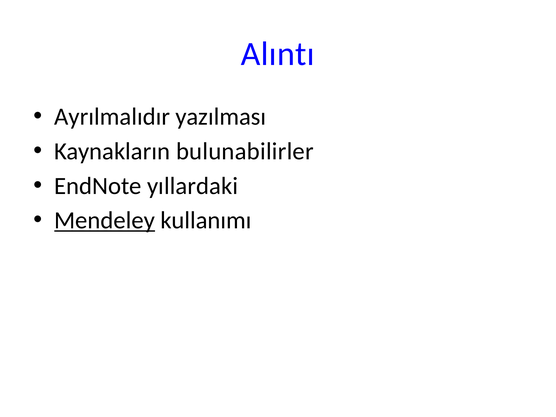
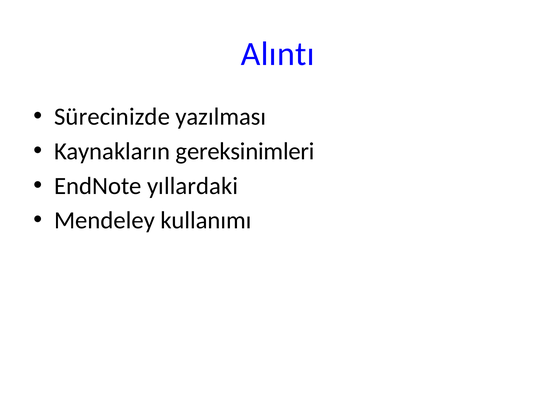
Ayrılmalıdır: Ayrılmalıdır -> Sürecinizde (112, 117)
bulunabilirler: bulunabilirler -> gereksinimleri (245, 151)
Mendeley underline: present -> none (105, 220)
